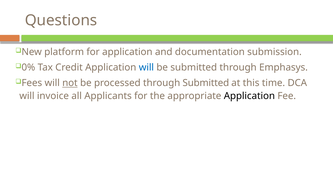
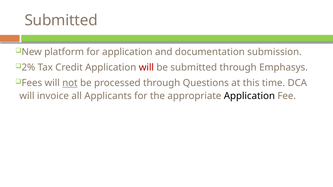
Questions: Questions -> Submitted (61, 20)
0%: 0% -> 2% (28, 67)
will colour: blue -> red (146, 67)
through Submitted: Submitted -> Questions (206, 83)
